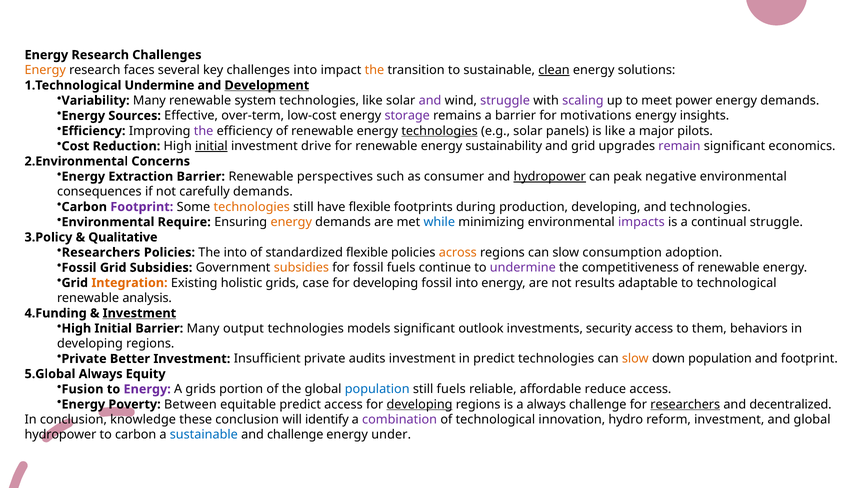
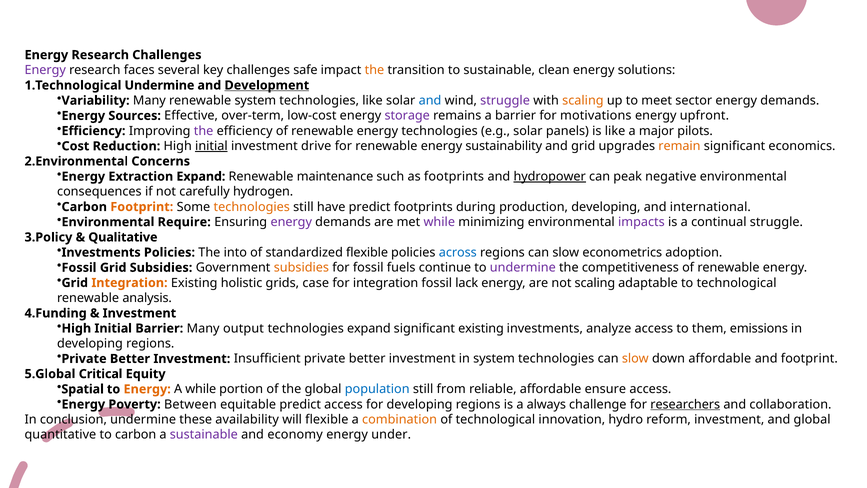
Energy colour: orange -> purple (45, 70)
challenges into: into -> safe (305, 70)
clean underline: present -> none (554, 70)
and colour: purple -> blue (430, 100)
scaling colour: purple -> orange (583, 100)
power: power -> sector (694, 100)
insights: insights -> upfront (704, 116)
technologies underline: present -> none (440, 131)
remain colour: purple -> orange (679, 146)
Extraction Barrier: Barrier -> Expand (201, 176)
perspectives: perspectives -> maintenance (335, 176)
as consumer: consumer -> footprints (454, 176)
carefully demands: demands -> hydrogen (263, 192)
Footprint colour: purple -> orange (142, 207)
have flexible: flexible -> predict (370, 207)
and technologies: technologies -> international (710, 207)
energy colour: orange -> purple (291, 222)
while colour: blue -> purple (439, 222)
Researchers: Researchers -> Investments (101, 252)
across colour: orange -> blue (458, 252)
consumption: consumption -> econometrics (622, 252)
developing: developing -> integration (386, 283)
fossil into: into -> lack (467, 283)
not results: results -> scaling (595, 283)
Investment underline: present -> none (139, 313)
technologies models: models -> expand (369, 328)
significant outlook: outlook -> existing (481, 328)
security: security -> analyze (609, 328)
behaviors: behaviors -> emissions (759, 328)
Insufficient private audits: audits -> better (367, 359)
in predict: predict -> system (494, 359)
down population: population -> affordable (720, 359)
Always: Always -> Critical (101, 374)
Fusion: Fusion -> Spatial (83, 389)
Energy colour: purple -> orange (147, 389)
A grids: grids -> while (201, 389)
still fuels: fuels -> from (451, 389)
reduce: reduce -> ensure (605, 389)
developing underline: present -> none (420, 404)
decentralized: decentralized -> collaboration (790, 404)
conclusion knowledge: knowledge -> undermine (143, 419)
these conclusion: conclusion -> availability (247, 419)
will identify: identify -> flexible (327, 419)
combination colour: purple -> orange (400, 419)
hydropower: hydropower -> quantitative (60, 434)
sustainable colour: blue -> purple (204, 434)
and challenge: challenge -> economy (295, 434)
